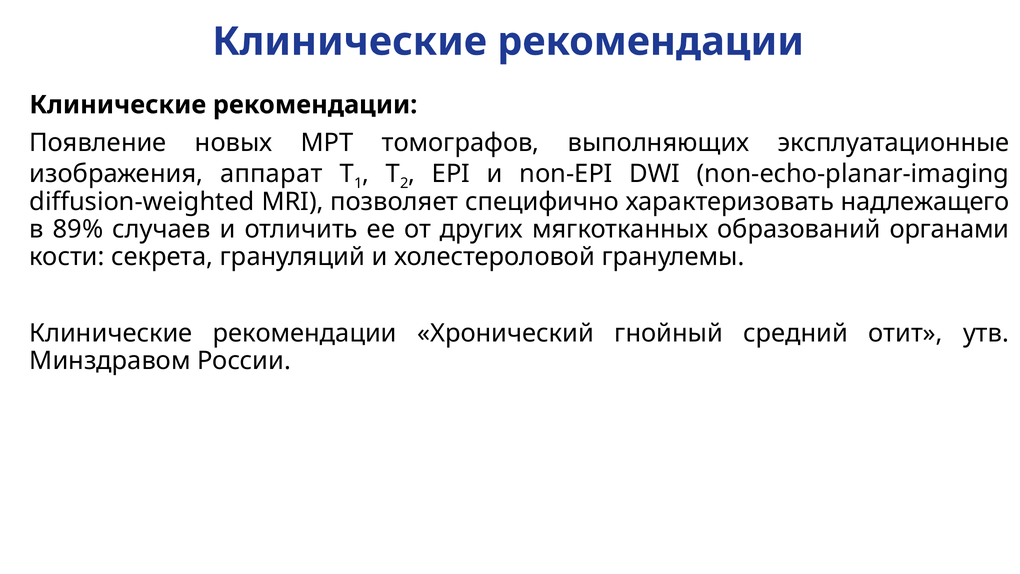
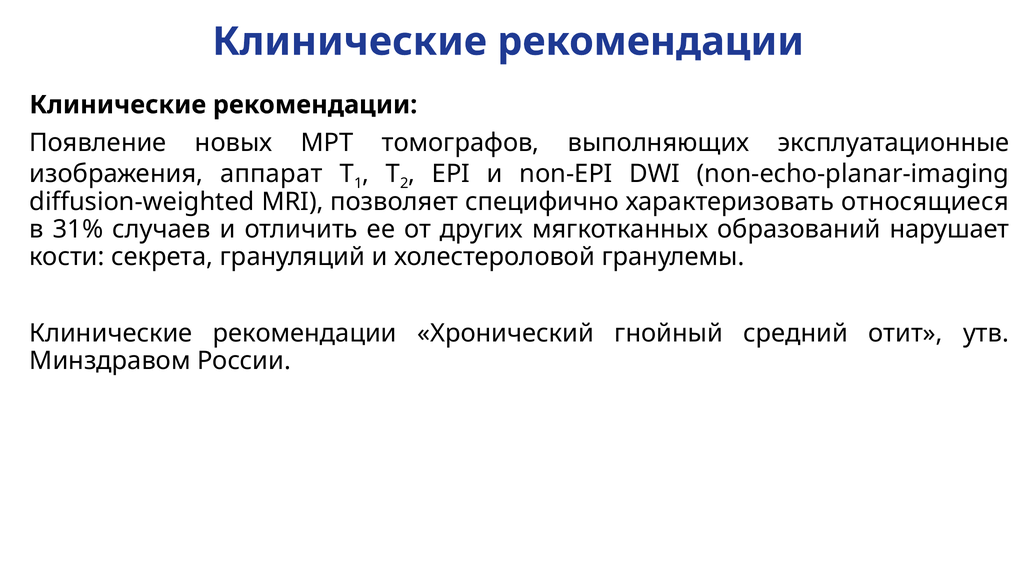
надлежащего: надлежащего -> относящиеся (925, 202)
89%: 89% -> 31% (78, 229)
органами: органами -> нарушает (949, 229)
